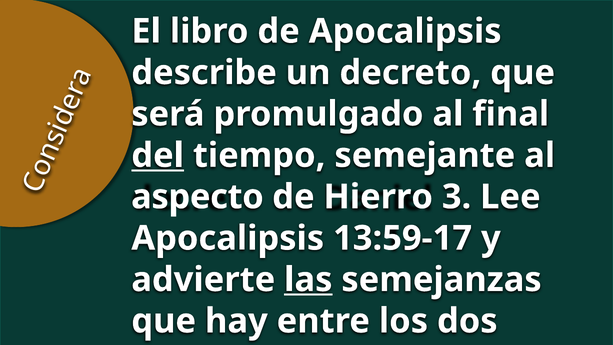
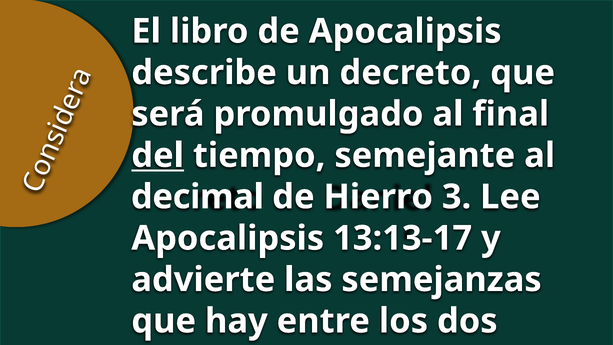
aspecto: aspecto -> decimal (197, 197)
13:59-17: 13:59-17 -> 13:13-17 (403, 238)
las underline: present -> none (308, 280)
